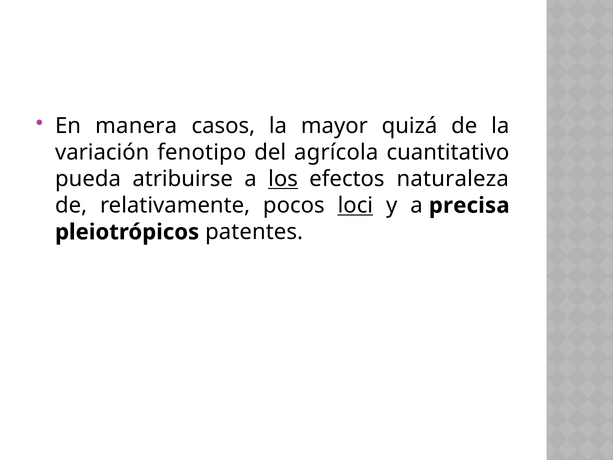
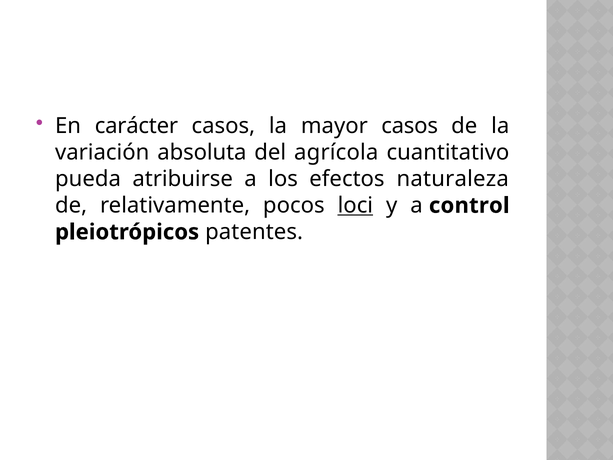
manera: manera -> carácter (136, 126)
mayor quizá: quizá -> casos (410, 126)
fenotipo: fenotipo -> absoluta (202, 152)
los underline: present -> none (283, 179)
precisa: precisa -> control (469, 205)
